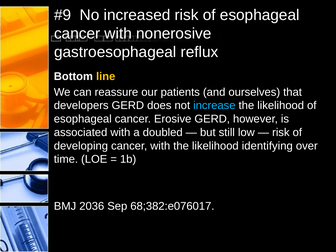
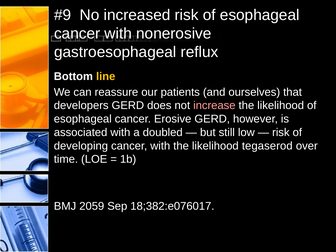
increase colour: light blue -> pink (214, 106)
identifying: identifying -> tegaserod (267, 146)
2036: 2036 -> 2059 (92, 206)
68;382:e076017: 68;382:e076017 -> 18;382:e076017 (172, 206)
